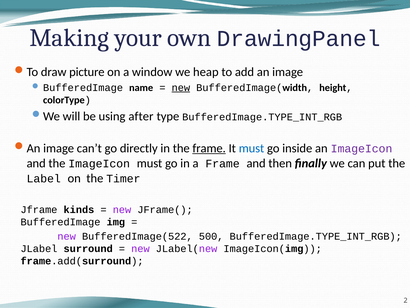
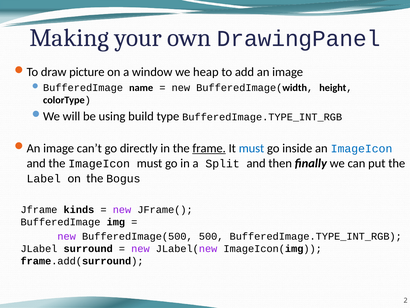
new underline: present -> none (181, 87)
after: after -> build (141, 116)
ImageIcon colour: purple -> blue (362, 148)
a Frame: Frame -> Split (223, 163)
Timer: Timer -> Bogus (123, 178)
BufferedImage(522: BufferedImage(522 -> BufferedImage(500 (137, 236)
